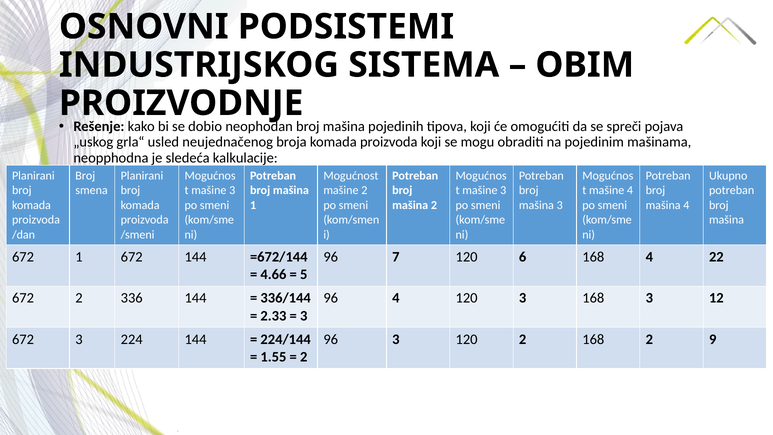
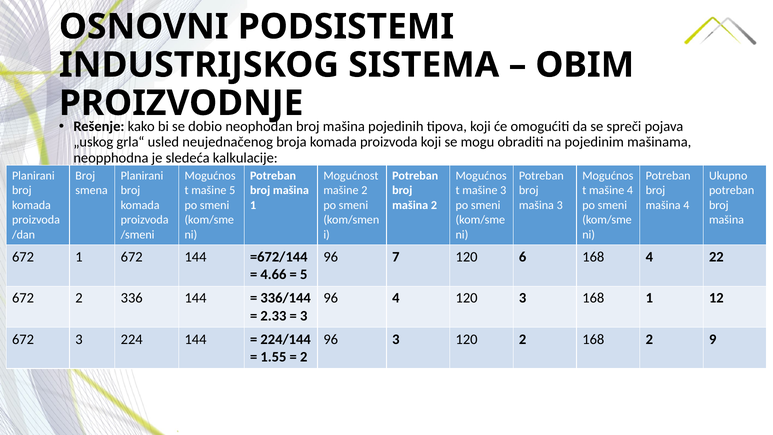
3: 3 -> 5 (232, 190)
168 3: 3 -> 1 (649, 298)
